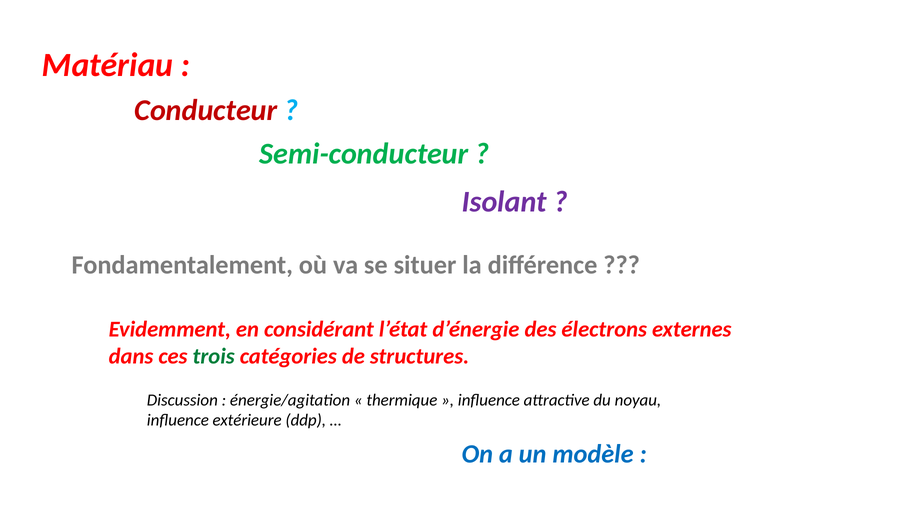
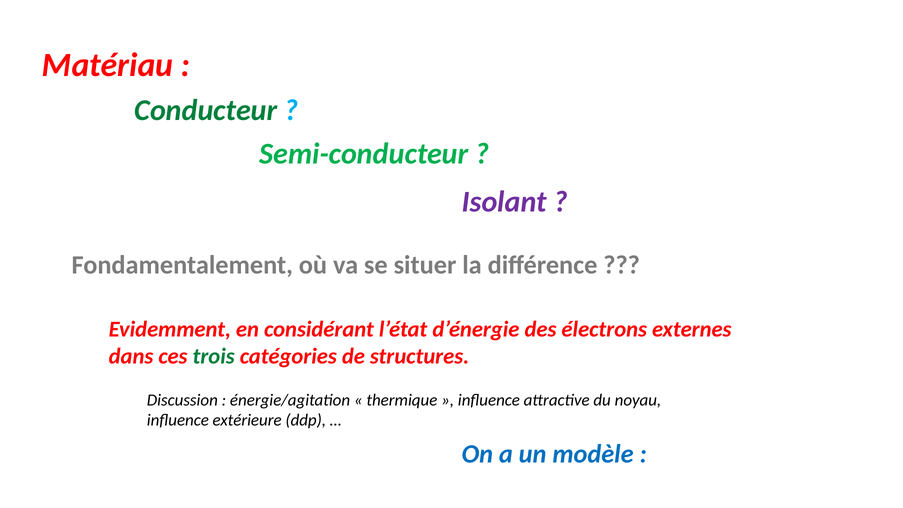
Conducteur colour: red -> green (206, 110)
